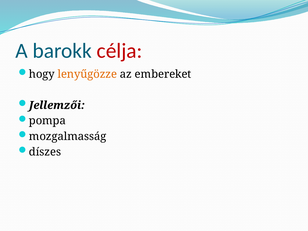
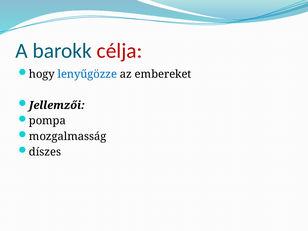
lenyűgözze colour: orange -> blue (87, 74)
